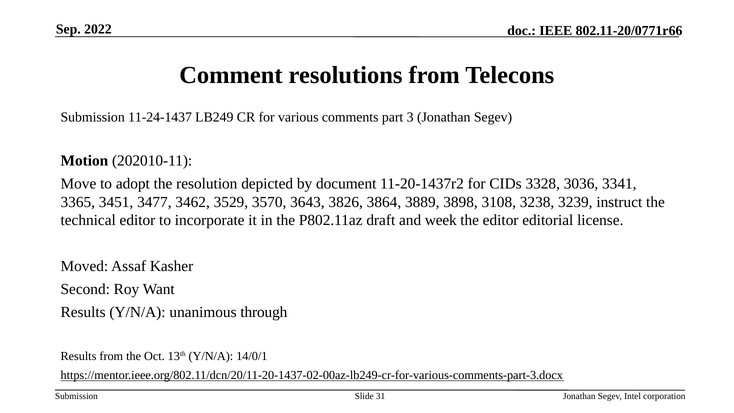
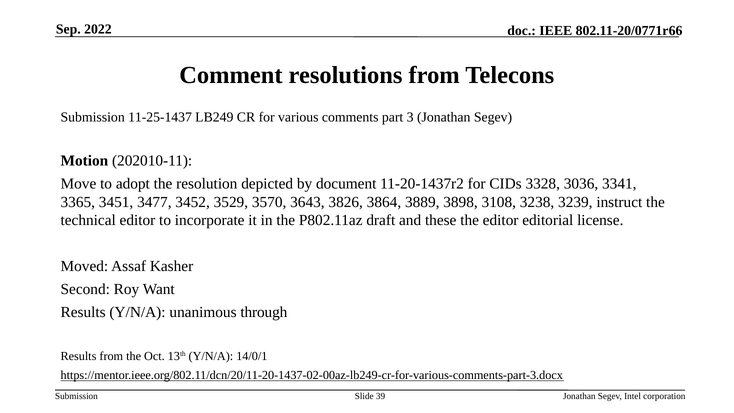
11-24-1437: 11-24-1437 -> 11-25-1437 (160, 117)
3462: 3462 -> 3452 (193, 202)
week: week -> these (441, 220)
31: 31 -> 39 (381, 396)
